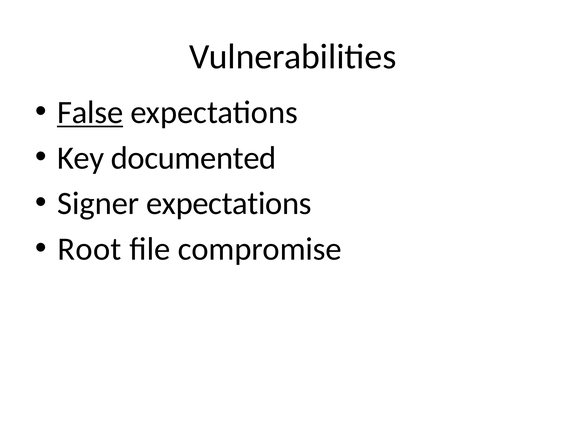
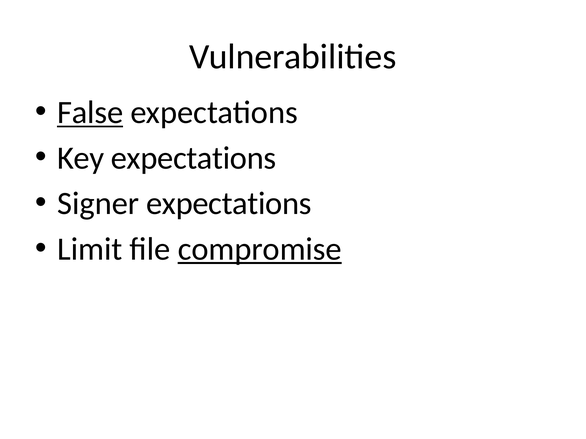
Key documented: documented -> expectations (194, 158)
Root: Root -> Limit (90, 249)
compromise underline: none -> present (260, 249)
